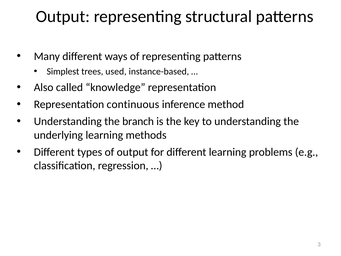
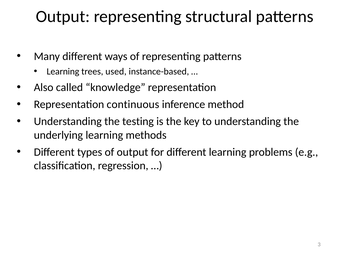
Simplest: Simplest -> Learning (63, 71)
branch: branch -> testing (138, 121)
